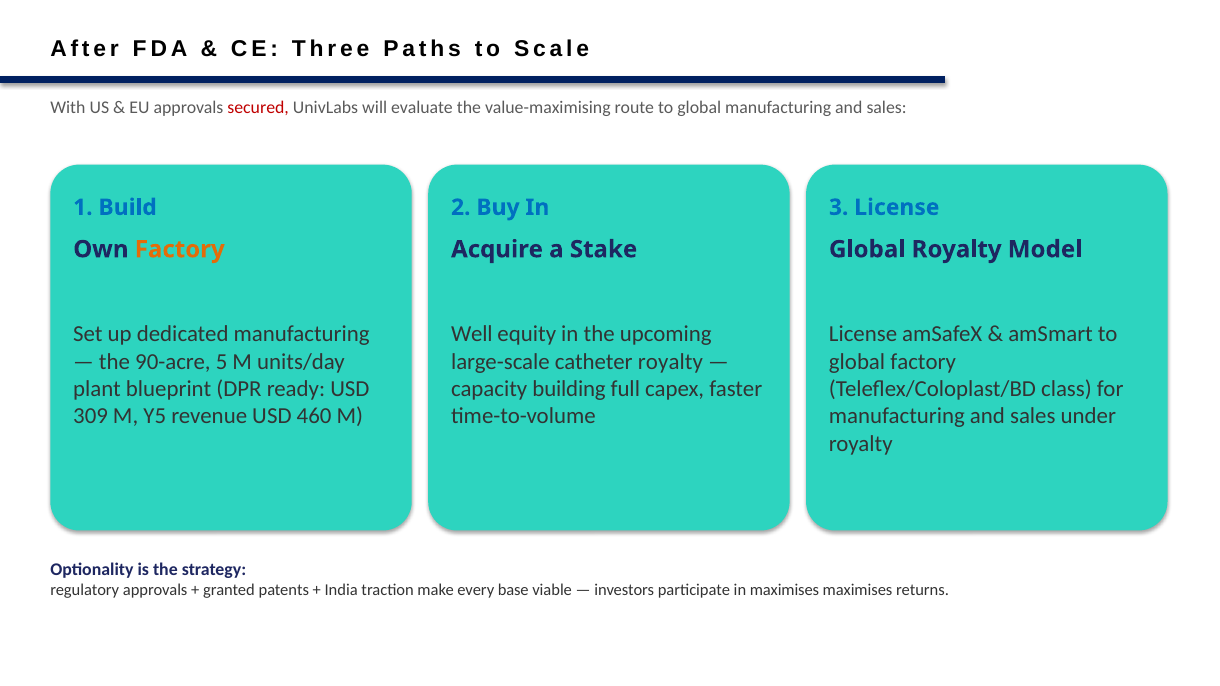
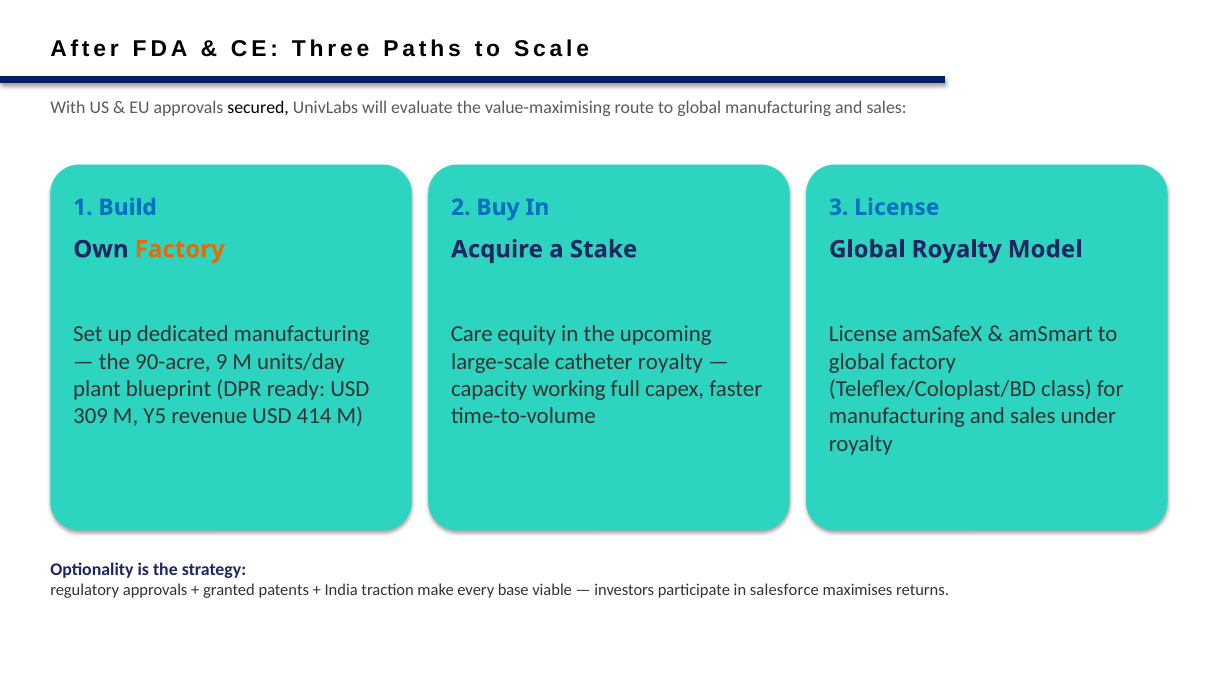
secured colour: red -> black (258, 108)
Well: Well -> Care (472, 334)
5: 5 -> 9 (222, 362)
building: building -> working (569, 389)
460: 460 -> 414 (314, 417)
in maximises: maximises -> salesforce (784, 591)
